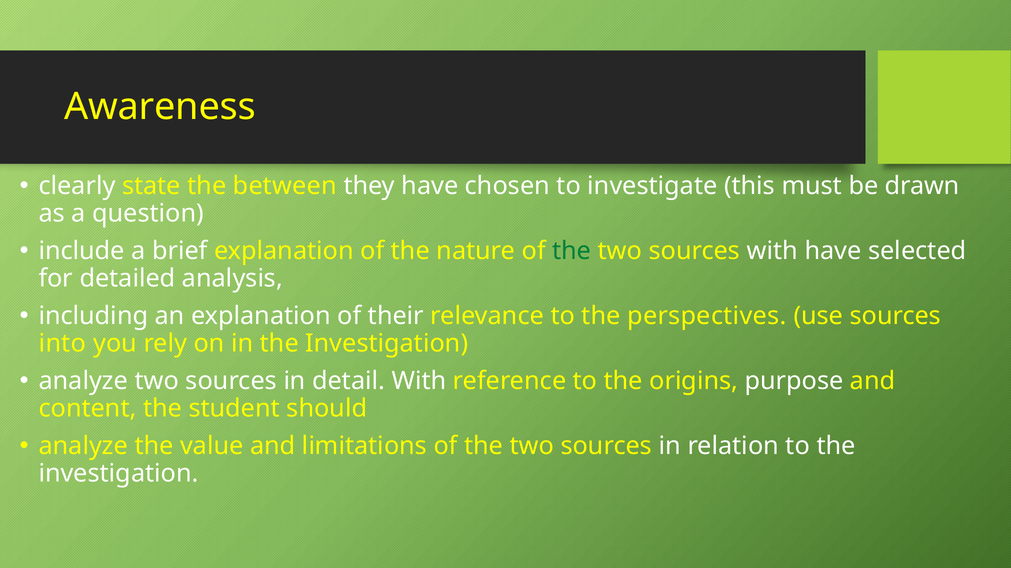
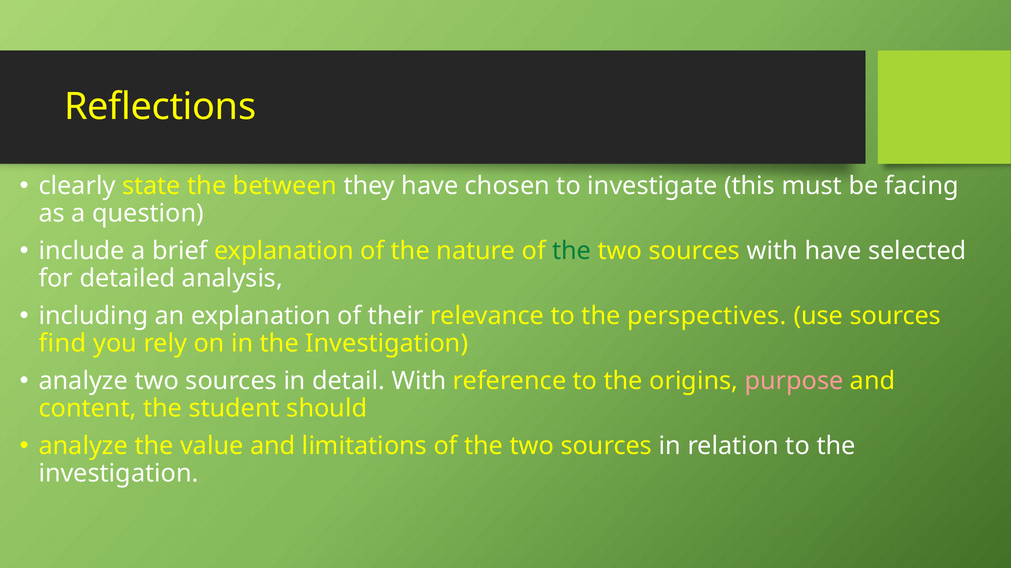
Awareness: Awareness -> Reflections (160, 107)
drawn: drawn -> facing (922, 186)
into: into -> find (62, 344)
purpose colour: white -> pink (794, 381)
